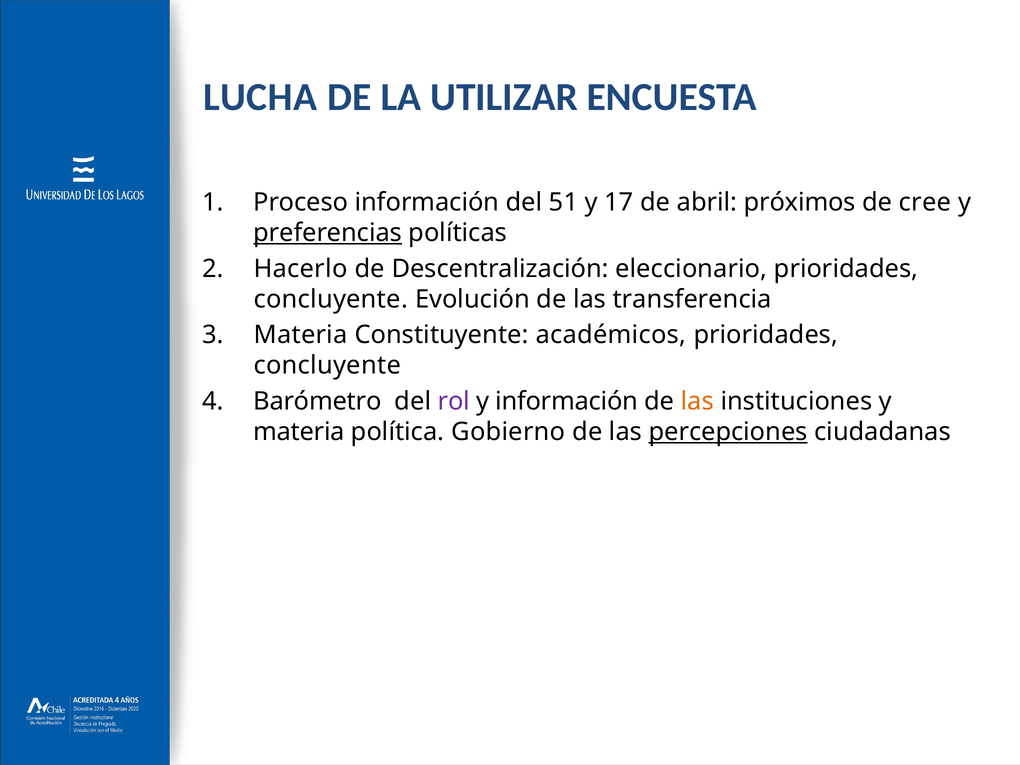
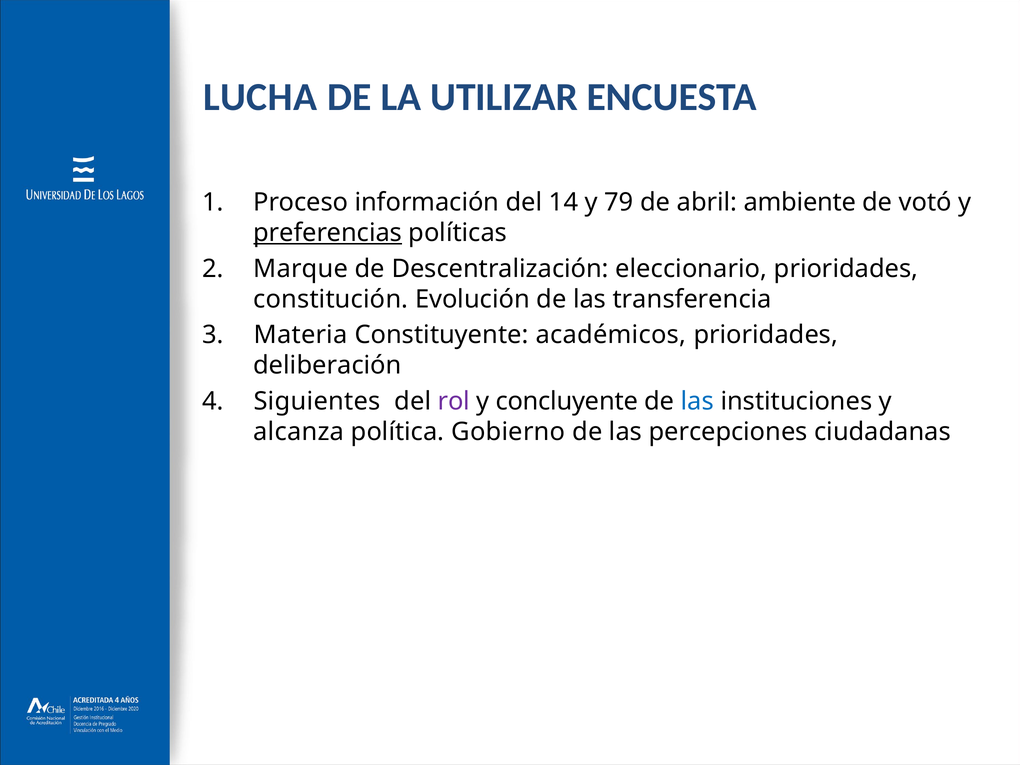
51: 51 -> 14 (564, 202)
17: 17 -> 79 (619, 202)
próximos: próximos -> ambiente (800, 202)
cree: cree -> votó (925, 202)
Hacerlo: Hacerlo -> Marque (301, 269)
concluyente: concluyente -> constitución (331, 299)
concluyente: concluyente -> deliberación (327, 366)
Barómetro: Barómetro -> Siguientes (317, 401)
y información: información -> concluyente (567, 401)
las colour: orange -> blue (697, 401)
materia: materia -> alcanza (299, 432)
percepciones underline: present -> none (728, 432)
